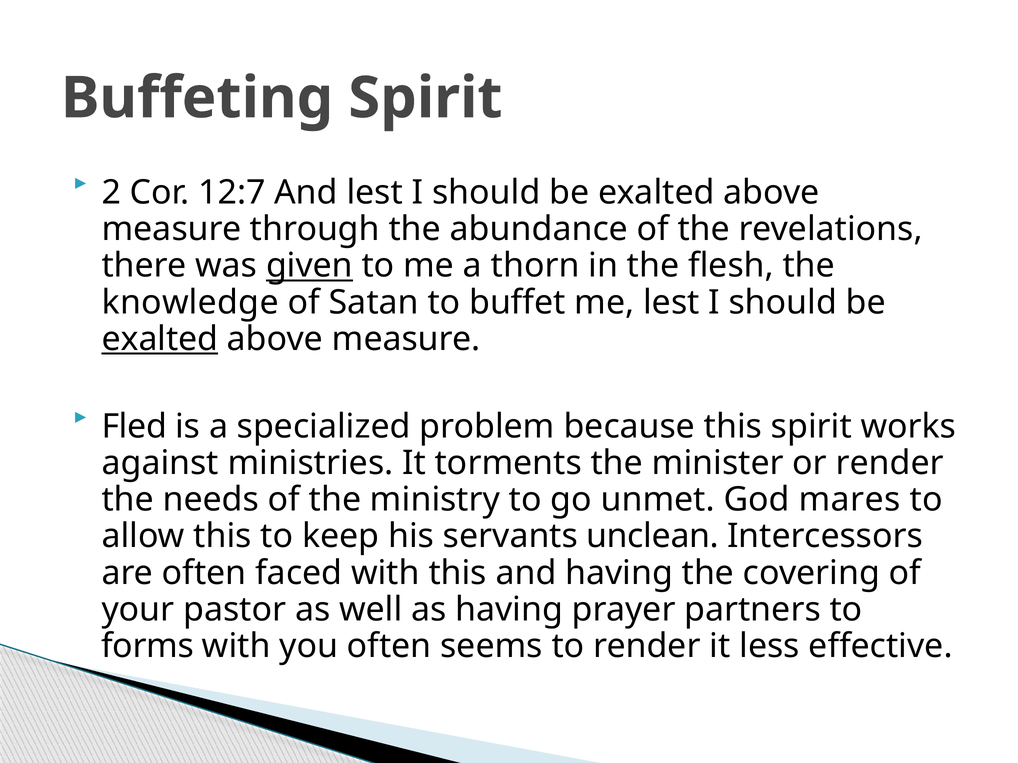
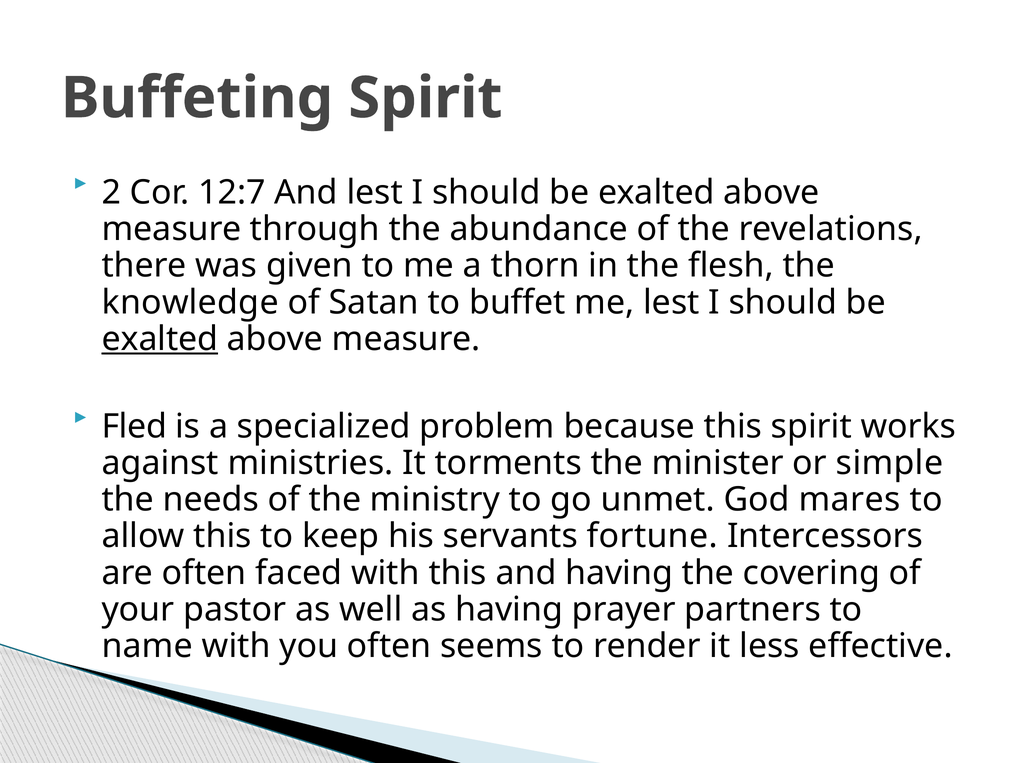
given underline: present -> none (309, 266)
or render: render -> simple (890, 463)
unclean: unclean -> fortune (652, 537)
forms: forms -> name (147, 646)
